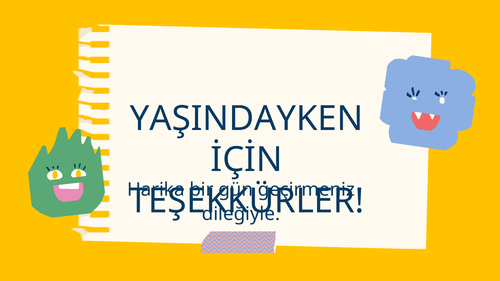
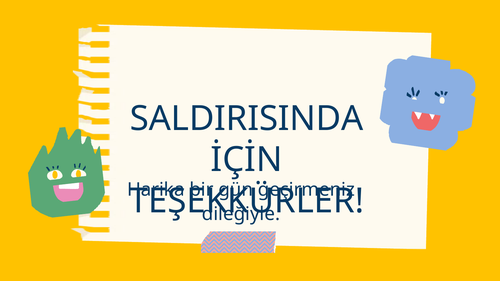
YAŞINDAYKEN: YAŞINDAYKEN -> SALDIRISINDA (247, 119)
